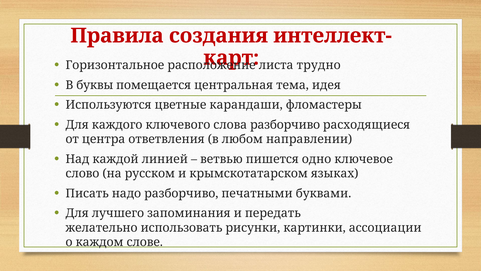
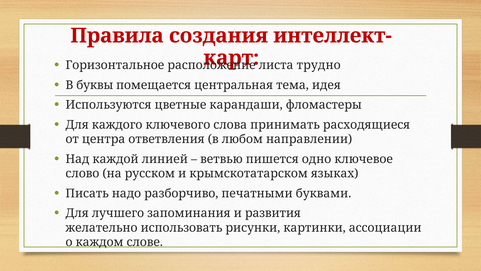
слова разборчиво: разборчиво -> принимать (285, 125)
передать: передать -> развития (273, 213)
